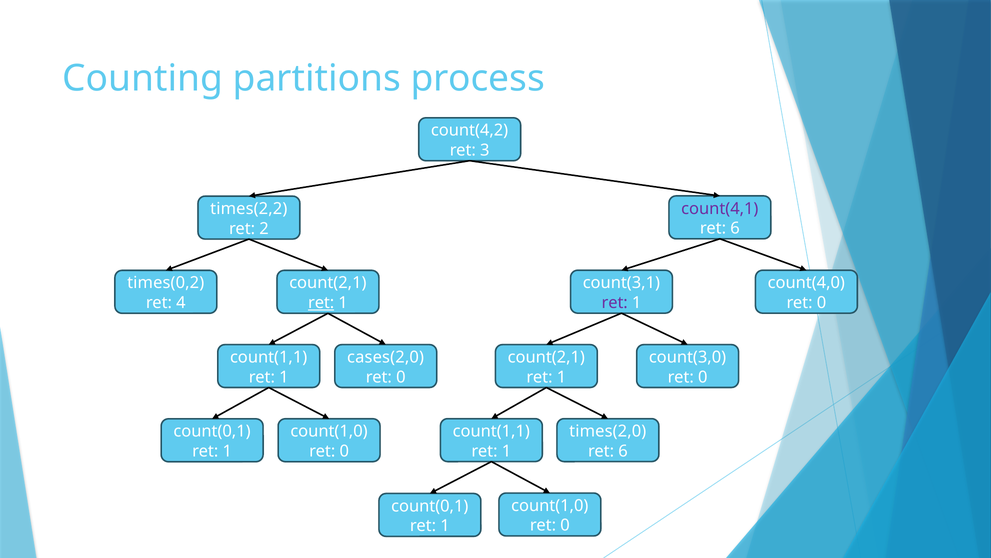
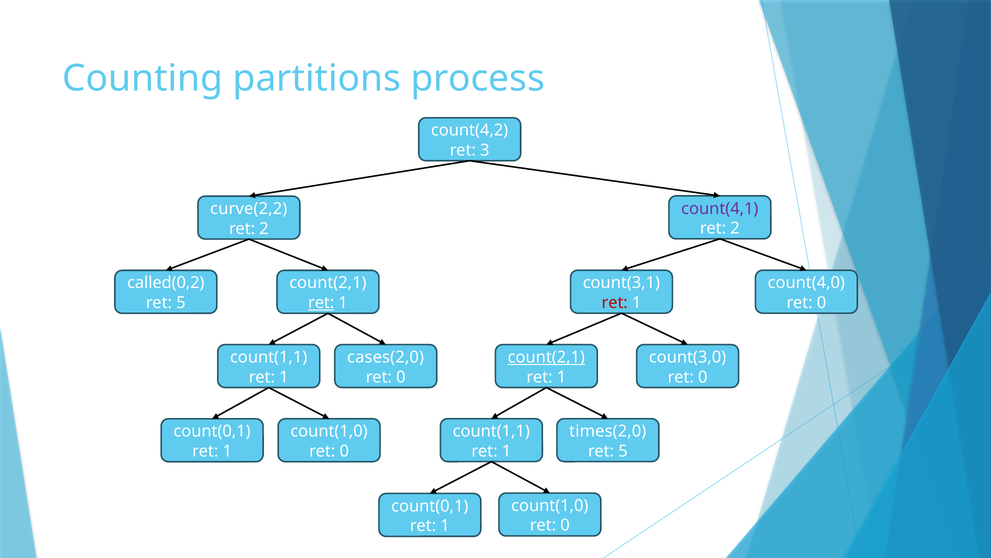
times(2,2: times(2,2 -> curve(2,2 (249, 209)
6: 6 -> 2 (735, 228)
times(0,2: times(0,2 -> called(0,2 (166, 283)
ret colour: purple -> red (615, 302)
4: 4 -> 5 (181, 303)
count(2,1 underline: none -> present (546, 357)
6: 6 -> 5 (623, 451)
